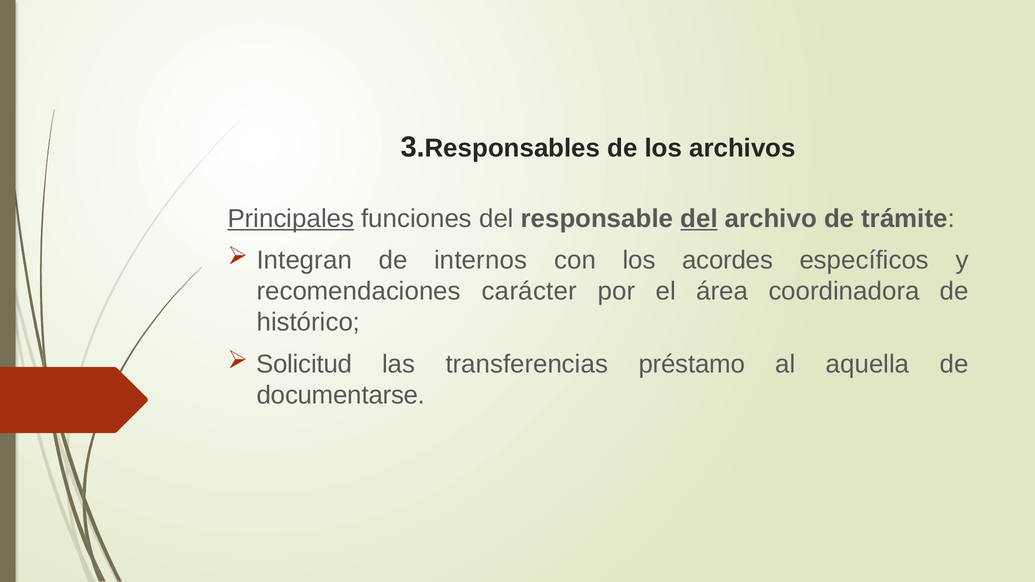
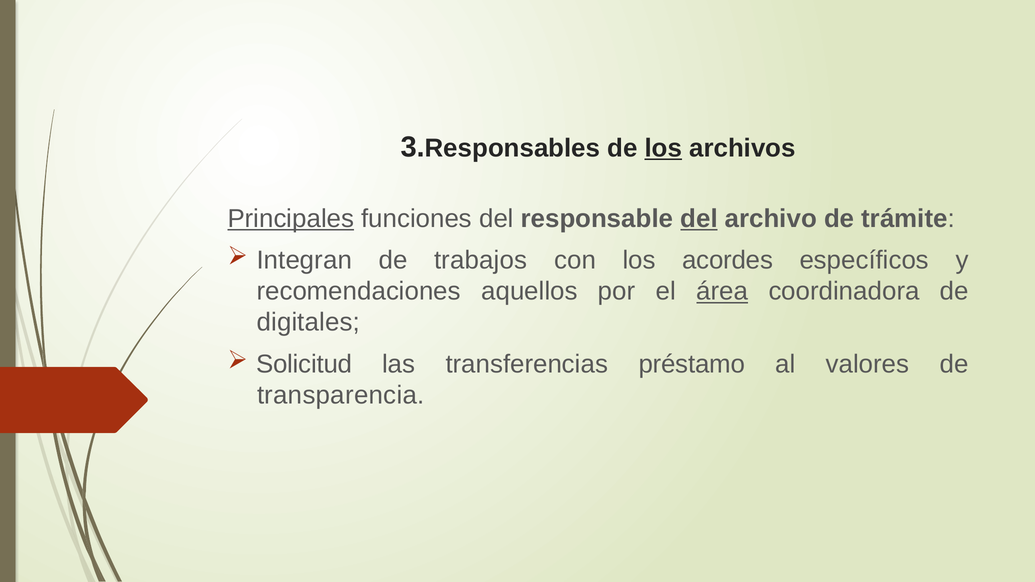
los underline: none -> present (663, 148)
internos: internos -> trabajos (481, 260)
carácter: carácter -> aquellos (529, 292)
área underline: none -> present (722, 292)
histórico: histórico -> digitales (308, 323)
aquella: aquella -> valores (868, 364)
documentarse: documentarse -> transparencia (341, 395)
